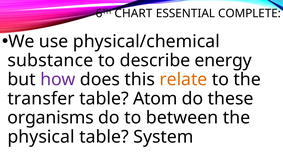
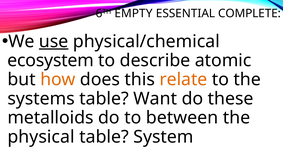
CHART: CHART -> EMPTY (133, 13)
use underline: none -> present (54, 41)
substance: substance -> ecosystem (51, 61)
energy: energy -> atomic (223, 61)
how colour: purple -> orange (58, 80)
transfer: transfer -> systems (41, 99)
Atom: Atom -> Want (155, 99)
organisms: organisms -> metalloids (50, 118)
